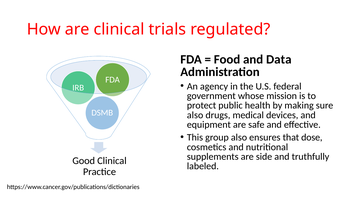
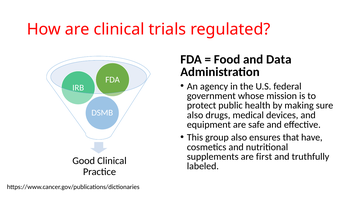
dose: dose -> have (312, 138)
side: side -> first (264, 157)
